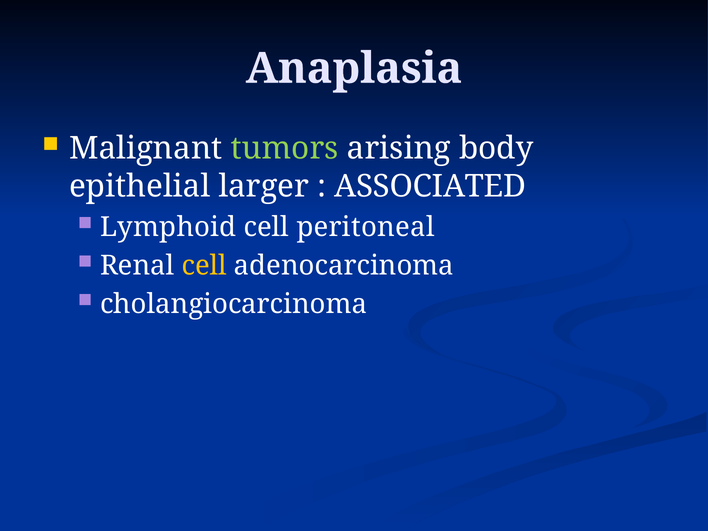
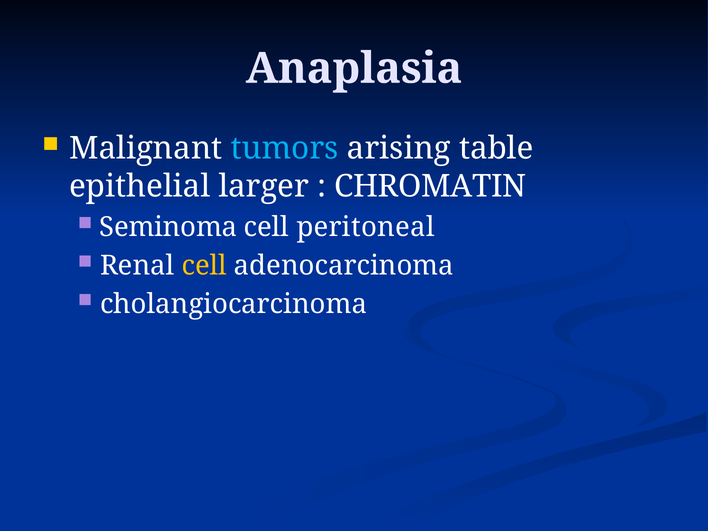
tumors colour: light green -> light blue (285, 149)
body: body -> table (496, 149)
ASSOCIATED: ASSOCIATED -> CHROMATIN (430, 186)
Lymphoid: Lymphoid -> Seminoma (168, 227)
